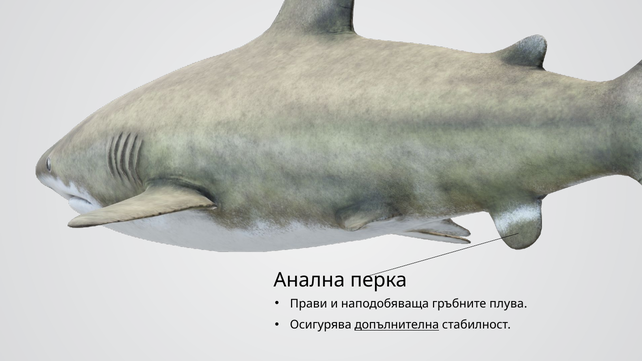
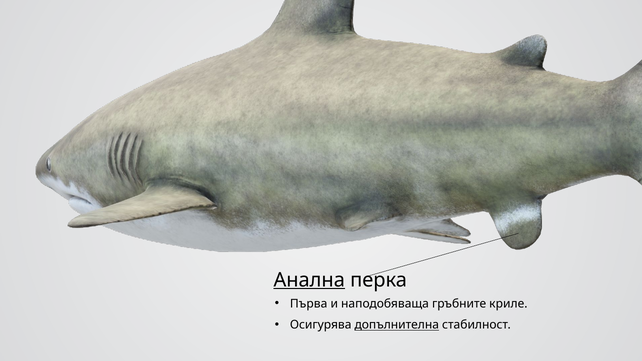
Анална underline: none -> present (309, 280)
Прави: Прави -> Първа (309, 304)
плува: плува -> криле (508, 304)
